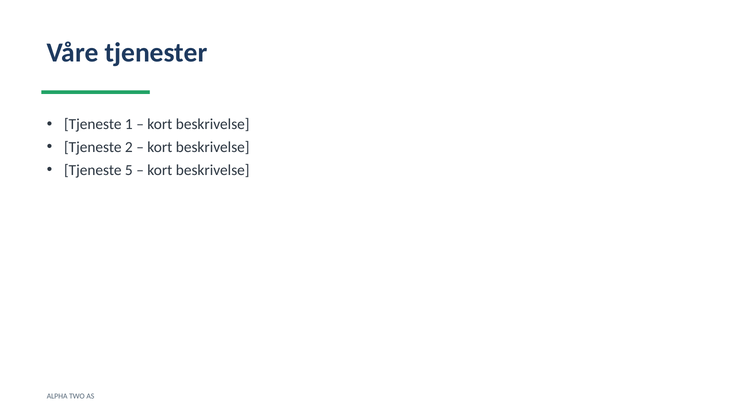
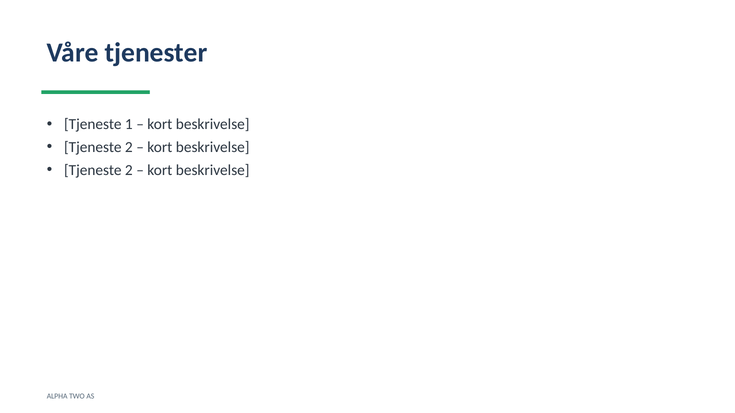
5: 5 -> 2 (129, 170)
